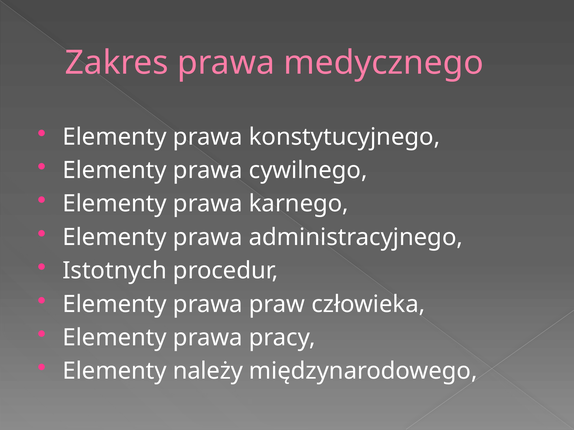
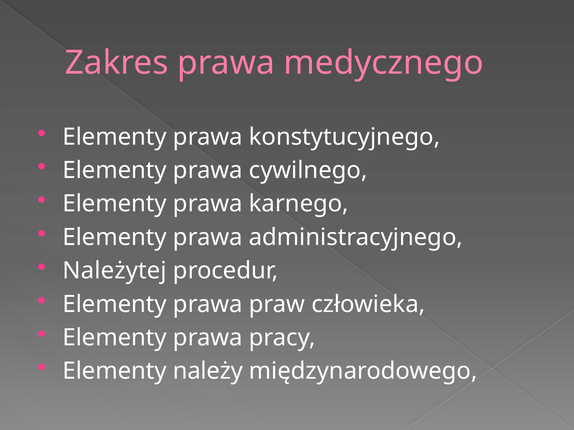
Istotnych: Istotnych -> Należytej (115, 271)
